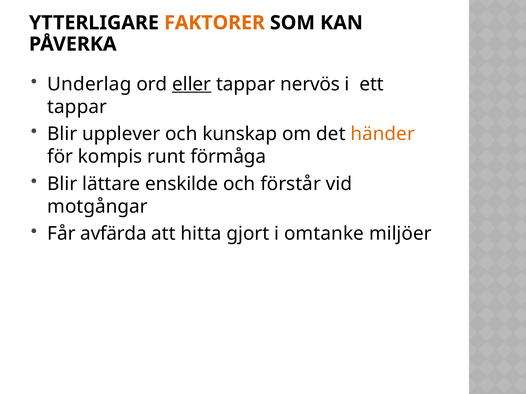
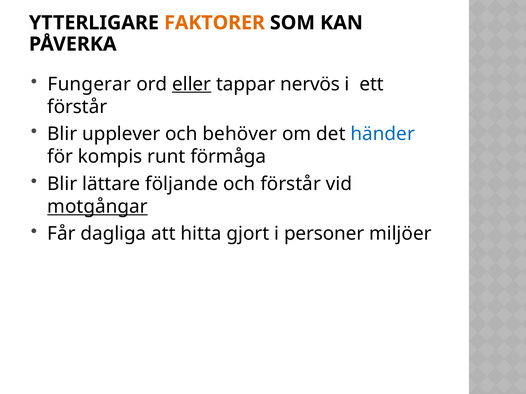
Underlag: Underlag -> Fungerar (89, 84)
tappar: tappar -> förstår (77, 107)
kunskap: kunskap -> behöver (240, 134)
händer colour: orange -> blue (383, 134)
enskilde: enskilde -> följande (182, 184)
motgångar underline: none -> present (97, 207)
avfärda: avfärda -> dagliga (113, 234)
omtanke: omtanke -> personer (324, 234)
